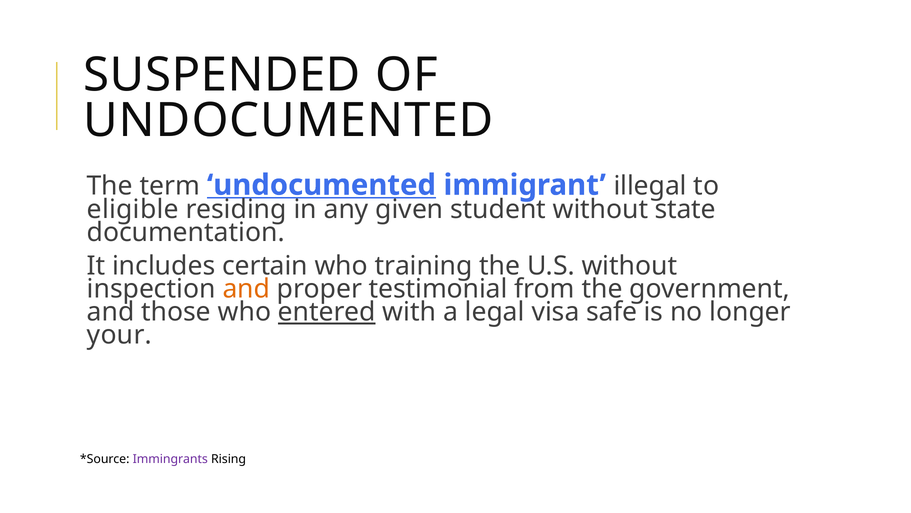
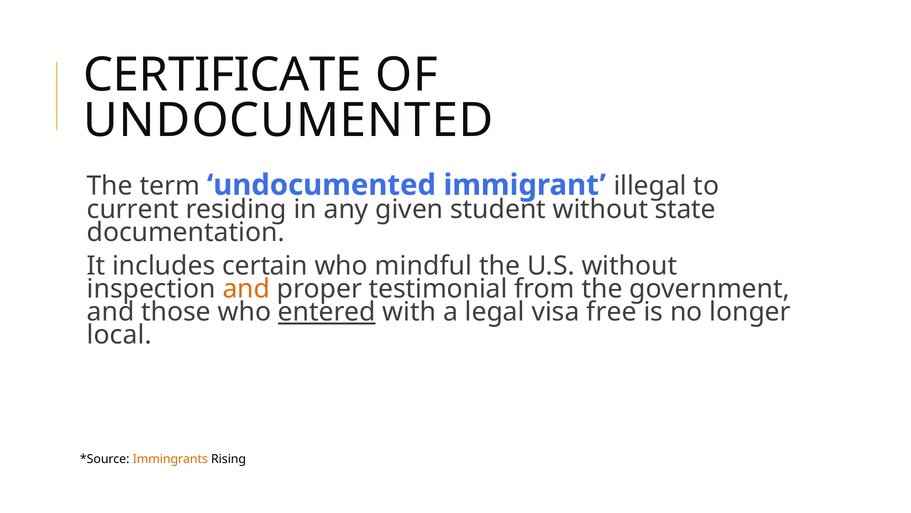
SUSPENDED: SUSPENDED -> CERTIFICATE (222, 75)
undocumented underline: present -> none (321, 185)
eligible: eligible -> current (133, 209)
training: training -> mindful (424, 266)
safe: safe -> free (611, 312)
your: your -> local (119, 335)
Immingrants colour: purple -> orange (170, 459)
